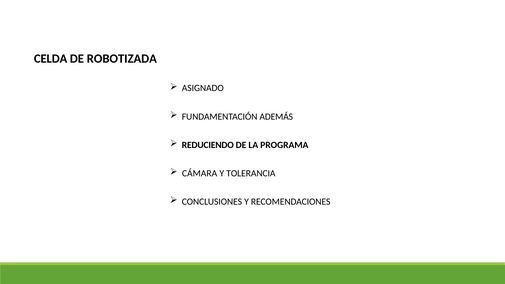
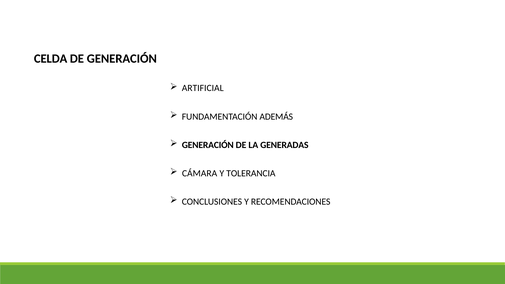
DE ROBOTIZADA: ROBOTIZADA -> GENERACIÓN (122, 59)
ASIGNADO: ASIGNADO -> ARTIFICIAL (203, 88)
REDUCIENDO: REDUCIENDO -> GENERACIÓN (208, 145)
PROGRAMA: PROGRAMA -> GENERADAS (284, 145)
